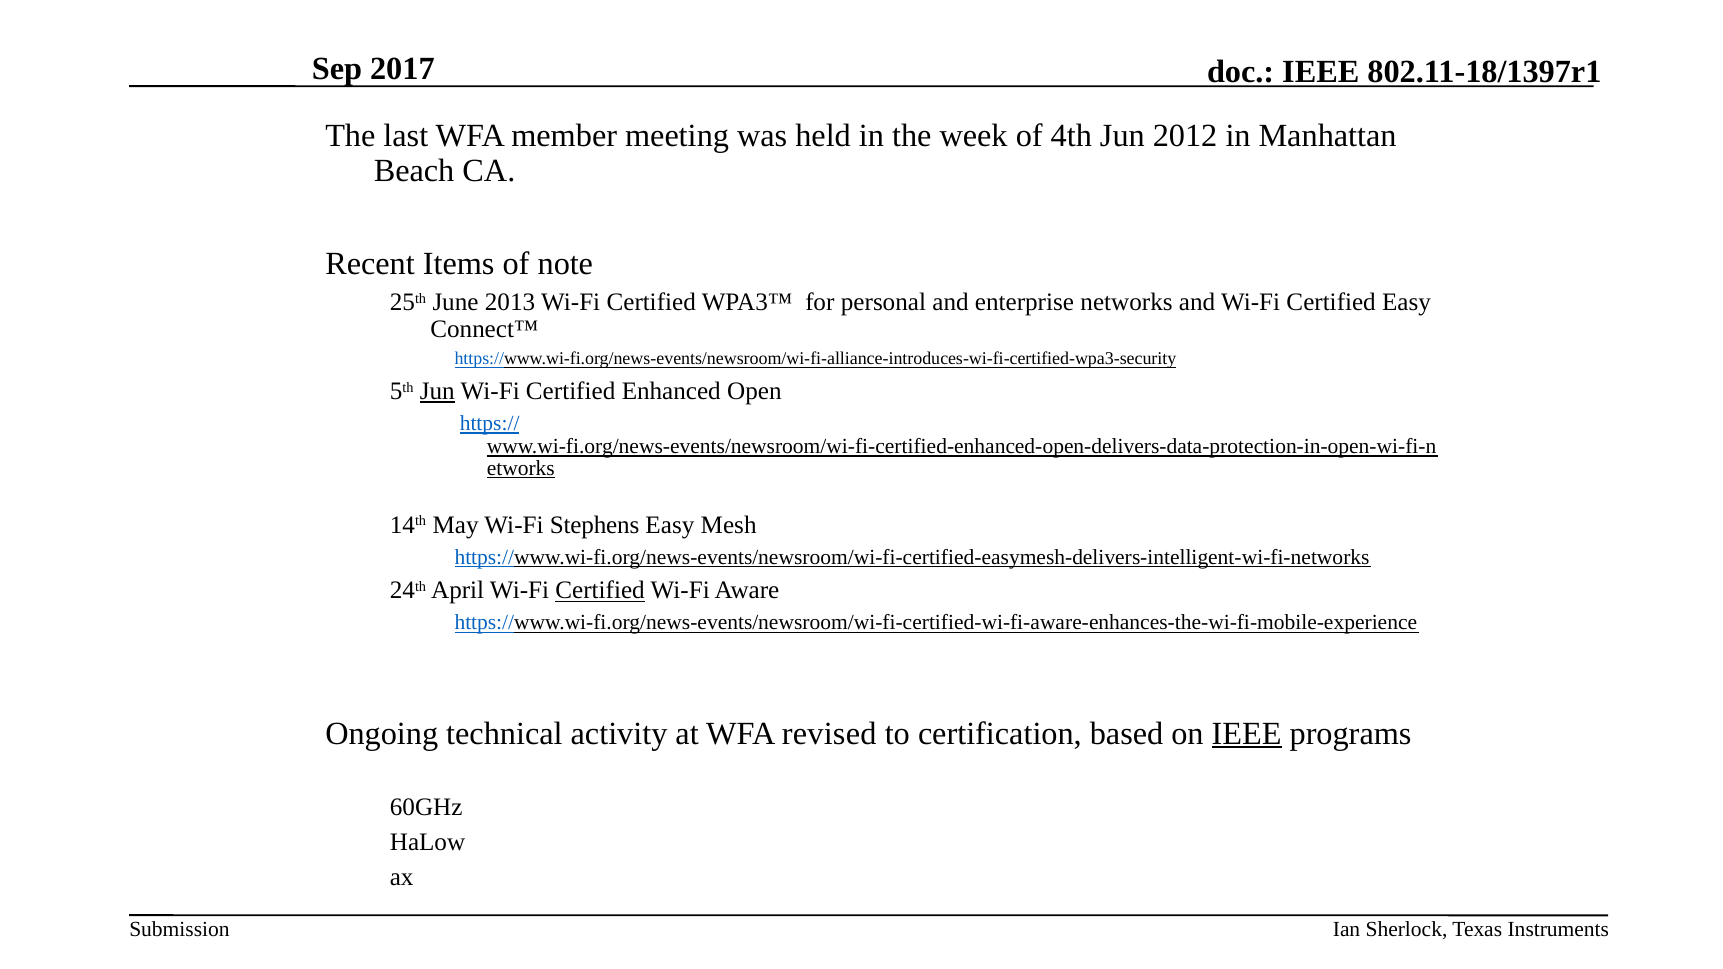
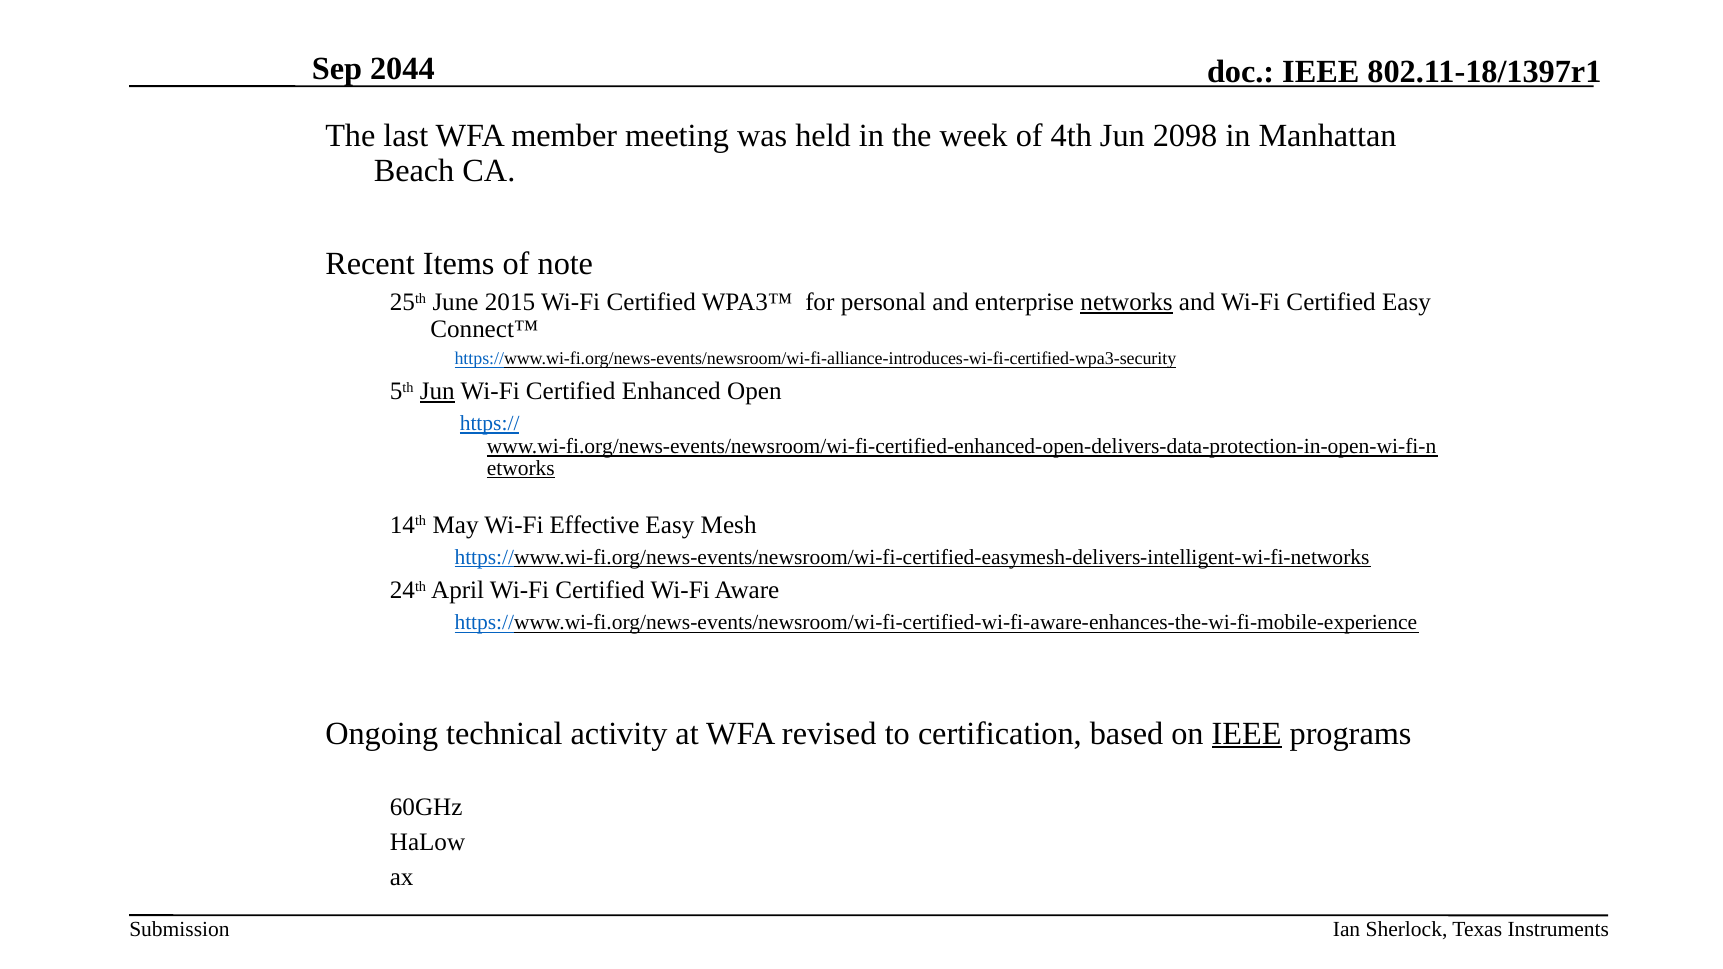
2017: 2017 -> 2044 (402, 69)
2012: 2012 -> 2098 (1185, 136)
2013: 2013 -> 2015 (510, 302)
networks underline: none -> present (1127, 302)
Stephens: Stephens -> Effective (595, 525)
Certified underline: present -> none (600, 591)
